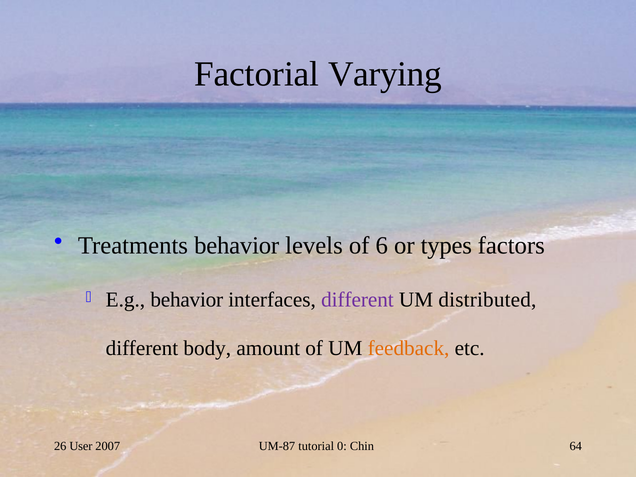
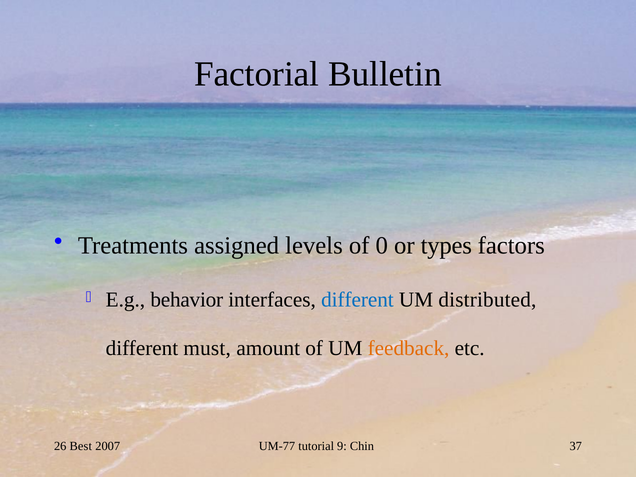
Varying: Varying -> Bulletin (385, 74)
Treatments behavior: behavior -> assigned (237, 246)
6: 6 -> 0 (382, 246)
different colour: purple -> blue (357, 300)
body: body -> must (207, 348)
User: User -> Best (81, 446)
UM-87: UM-87 -> UM-77 (277, 446)
0: 0 -> 9 (342, 446)
64: 64 -> 37 (576, 446)
